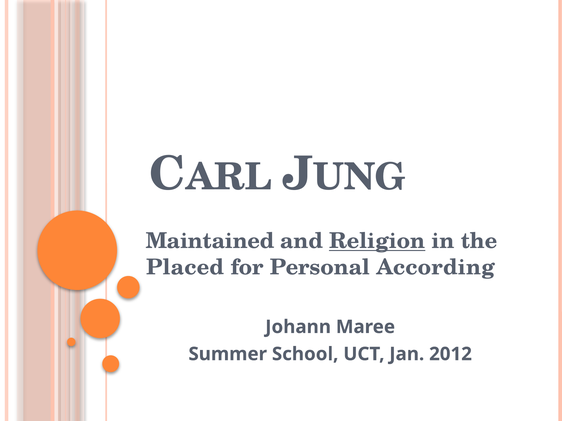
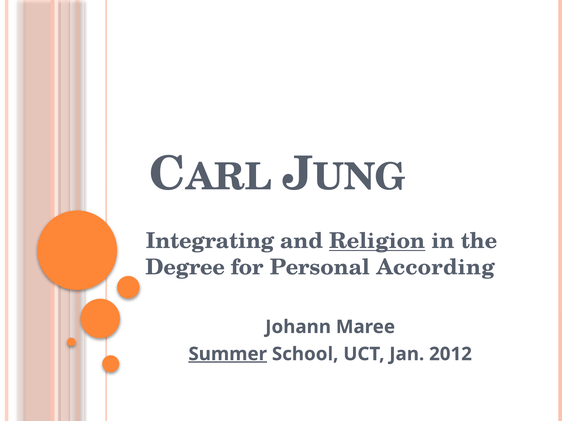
Maintained: Maintained -> Integrating (210, 241)
Placed: Placed -> Degree (185, 268)
Summer underline: none -> present (228, 354)
